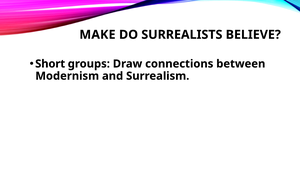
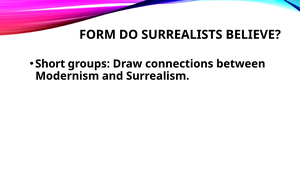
MAKE: MAKE -> FORM (98, 35)
